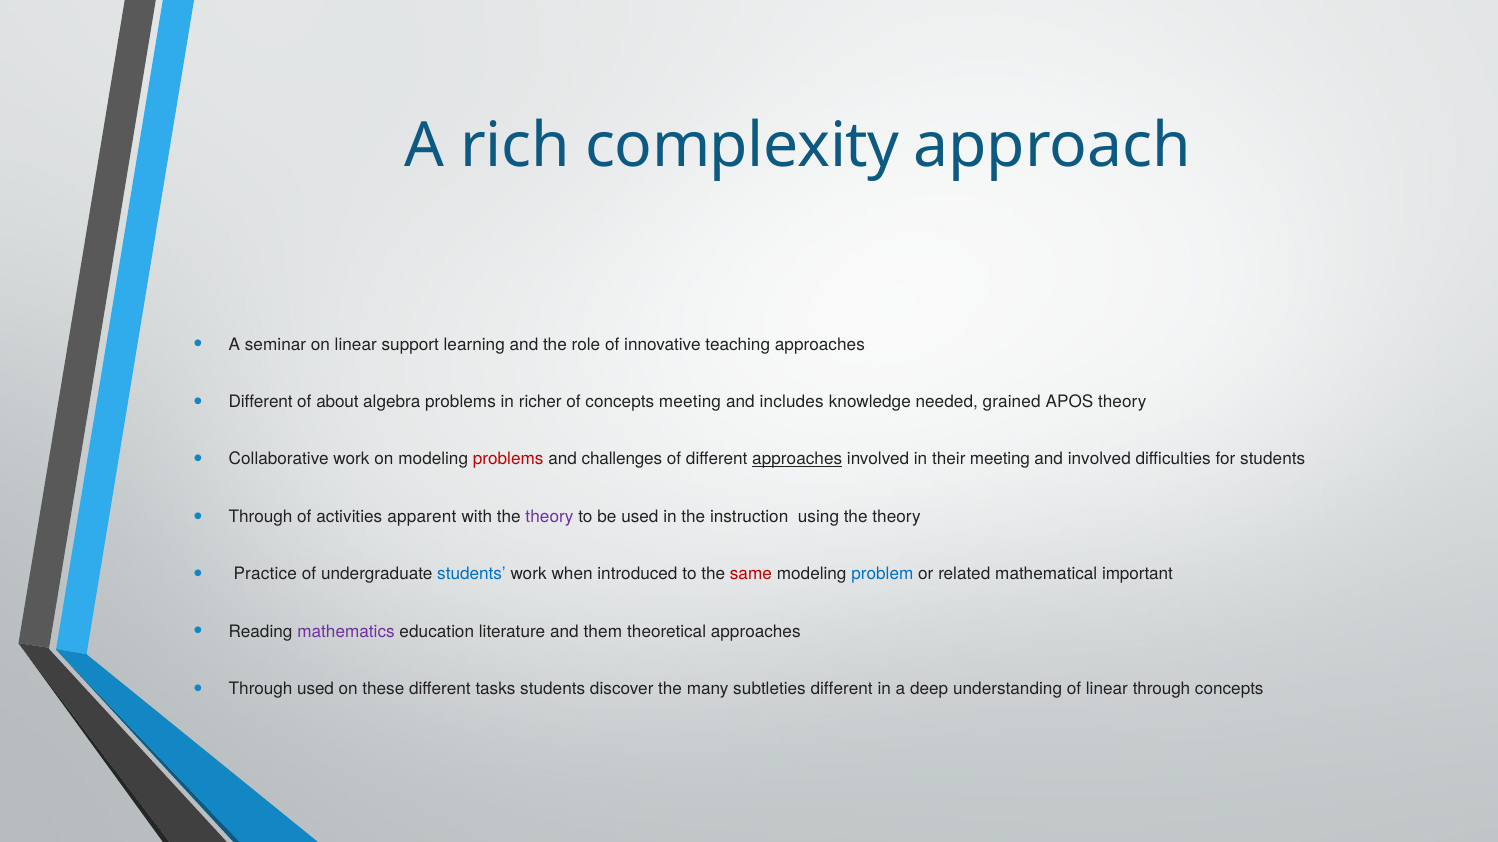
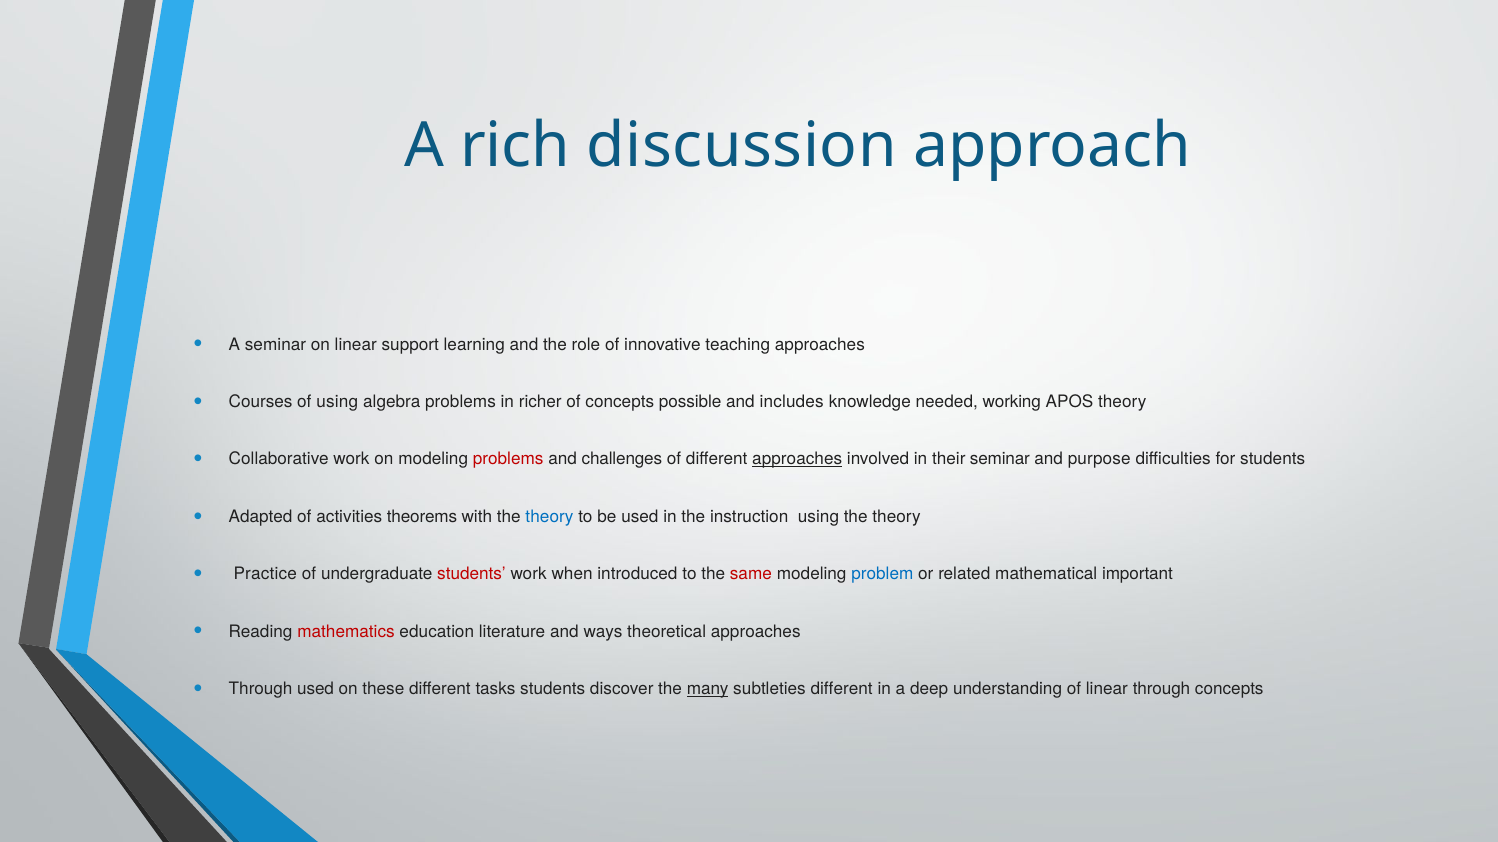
complexity: complexity -> discussion (742, 146)
Different: Different -> Courses (261, 402)
of about: about -> using (337, 402)
concepts meeting: meeting -> possible (690, 402)
grained: grained -> working (1012, 402)
their meeting: meeting -> seminar (1000, 460)
and involved: involved -> purpose (1099, 460)
Through: Through -> Adapted (261, 517)
apparent: apparent -> theorems (422, 517)
theory colour: purple -> blue (549, 517)
students colour: blue -> red (472, 575)
mathematics colour: purple -> red (346, 632)
them: them -> ways (603, 632)
many underline: none -> present (708, 689)
